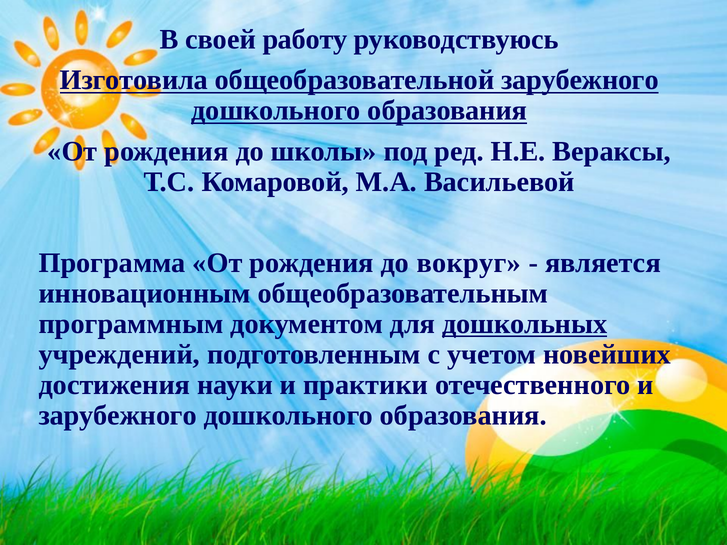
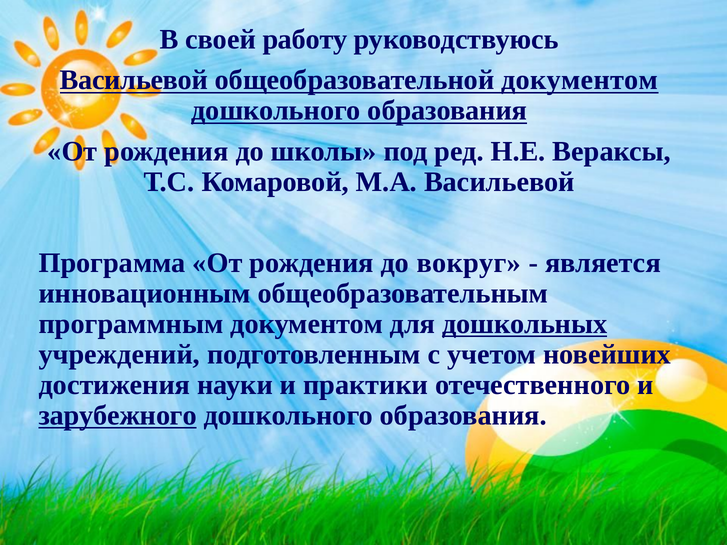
Изготовила: Изготовила -> Васильевой (134, 80)
общеобразовательной зарубежного: зарубежного -> документом (580, 80)
зарубежного underline: none -> present (118, 416)
